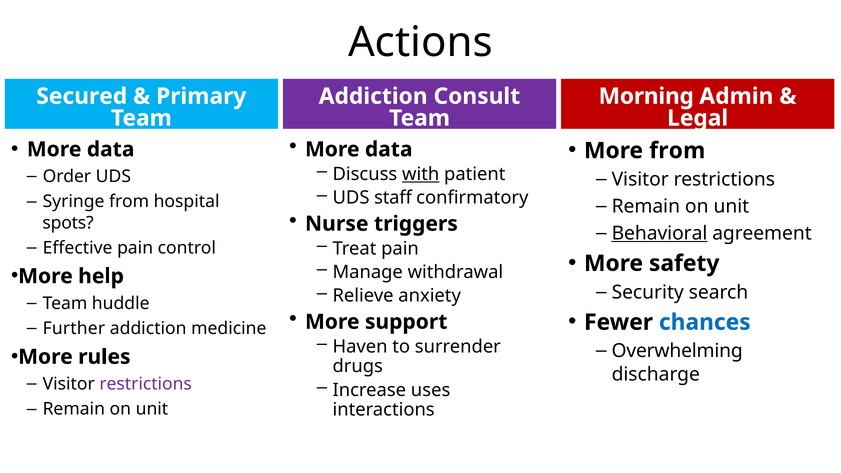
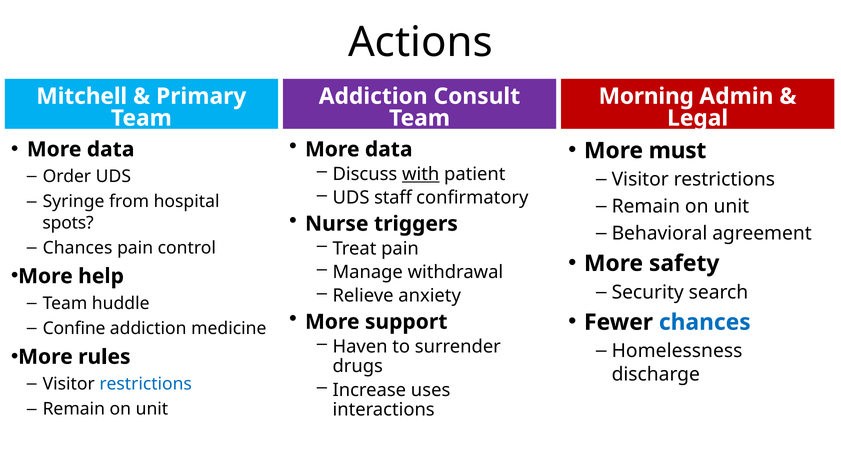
Secured: Secured -> Mitchell (82, 96)
More from: from -> must (678, 151)
Behavioral underline: present -> none (659, 233)
Effective: Effective -> Chances (78, 248)
Further: Further -> Confine (74, 329)
Overwhelming: Overwhelming -> Homelessness (677, 351)
restrictions colour: purple -> blue (146, 384)
